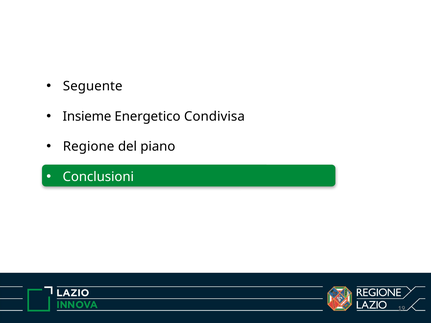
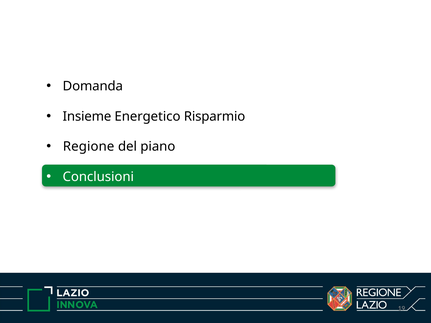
Seguente: Seguente -> Domanda (93, 86)
Condivisa: Condivisa -> Risparmio (215, 117)
